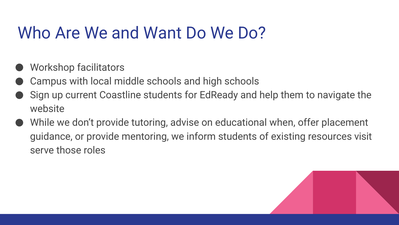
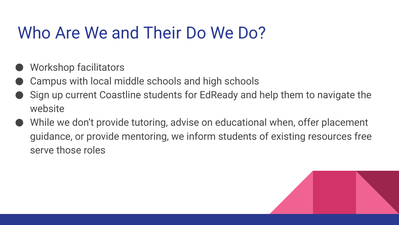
Want: Want -> Their (162, 33)
visit: visit -> free (363, 136)
